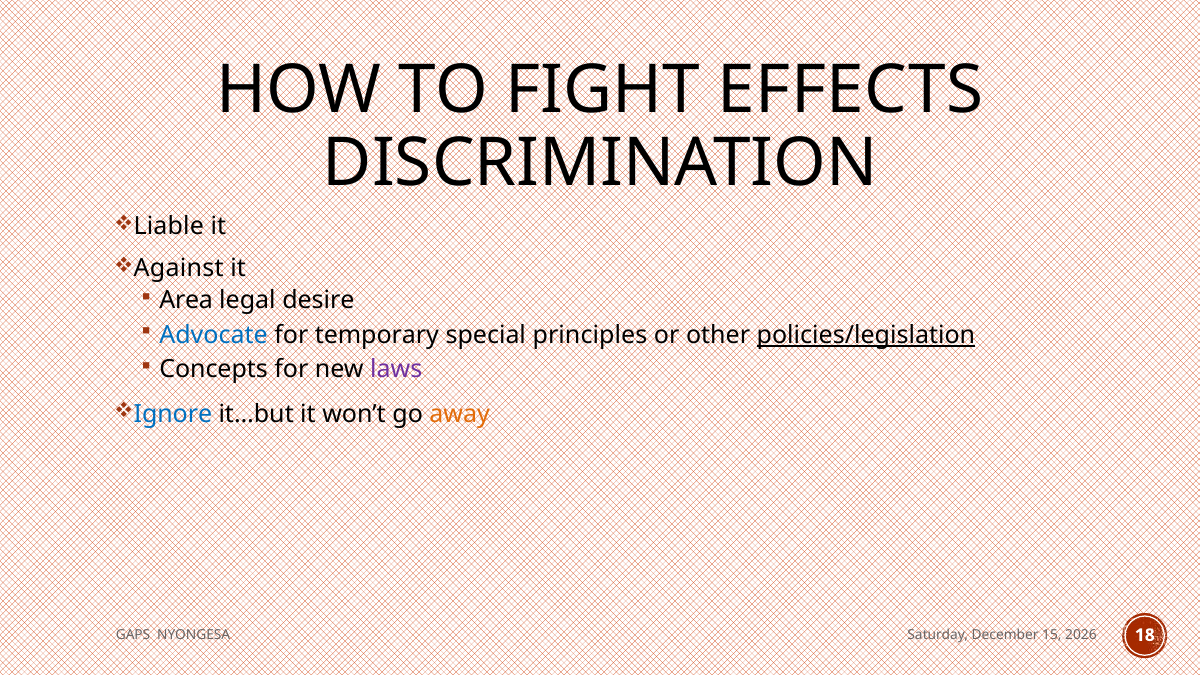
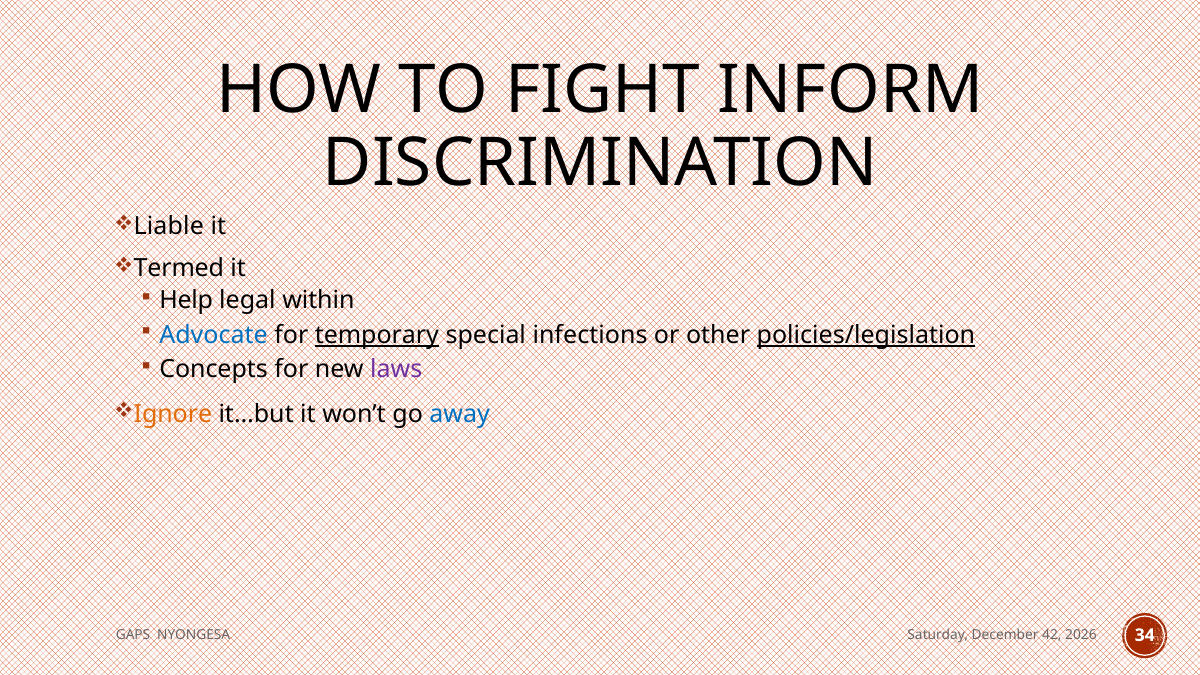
EFFECTS: EFFECTS -> INFORM (850, 90)
Against: Against -> Termed (179, 269)
Area: Area -> Help (186, 301)
desire: desire -> within (318, 301)
temporary underline: none -> present (377, 335)
principles: principles -> infections (590, 335)
Ignore colour: blue -> orange (173, 414)
away colour: orange -> blue (460, 414)
15: 15 -> 42 (1052, 635)
18: 18 -> 34 (1145, 635)
